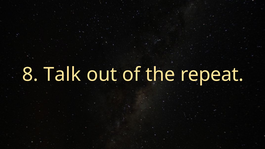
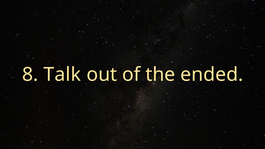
repeat: repeat -> ended (212, 75)
